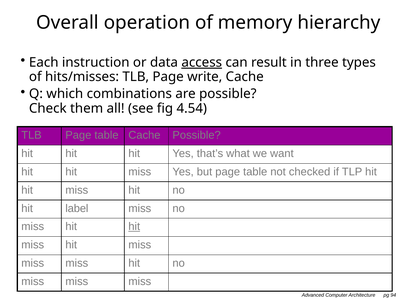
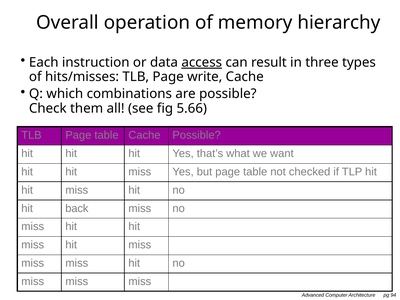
4.54: 4.54 -> 5.66 (192, 108)
label: label -> back (77, 208)
hit underline: present -> none (134, 227)
